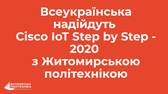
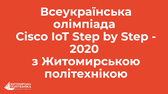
надійдуть: надійдуть -> олімпіада (84, 24)
